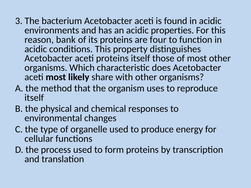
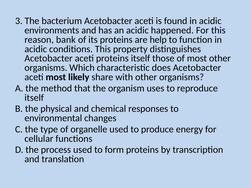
properties: properties -> happened (172, 30)
four: four -> help (158, 40)
